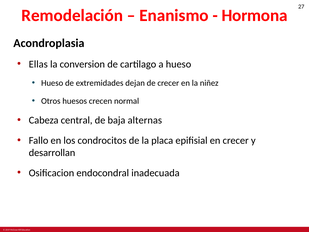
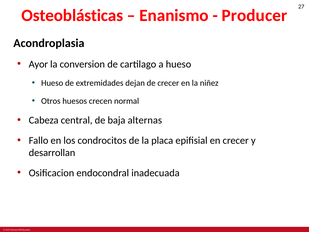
Remodelación: Remodelación -> Osteoblásticas (72, 15)
Hormona: Hormona -> Producer (254, 15)
Ellas: Ellas -> Ayor (38, 64)
